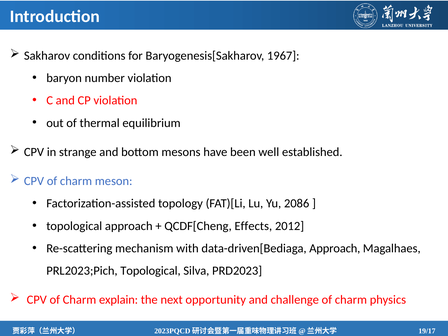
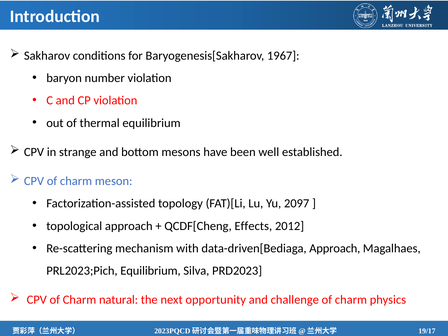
2086: 2086 -> 2097 (297, 204)
PRL2023;Pich Topological: Topological -> Equilibrium (150, 271)
explain: explain -> natural (119, 300)
